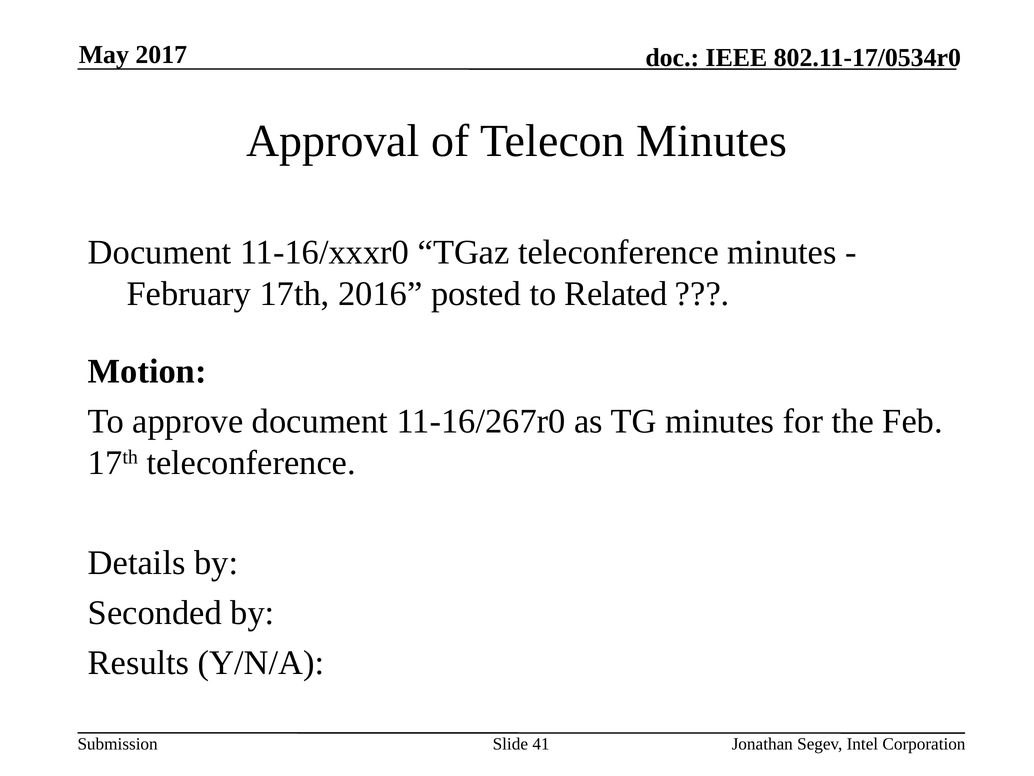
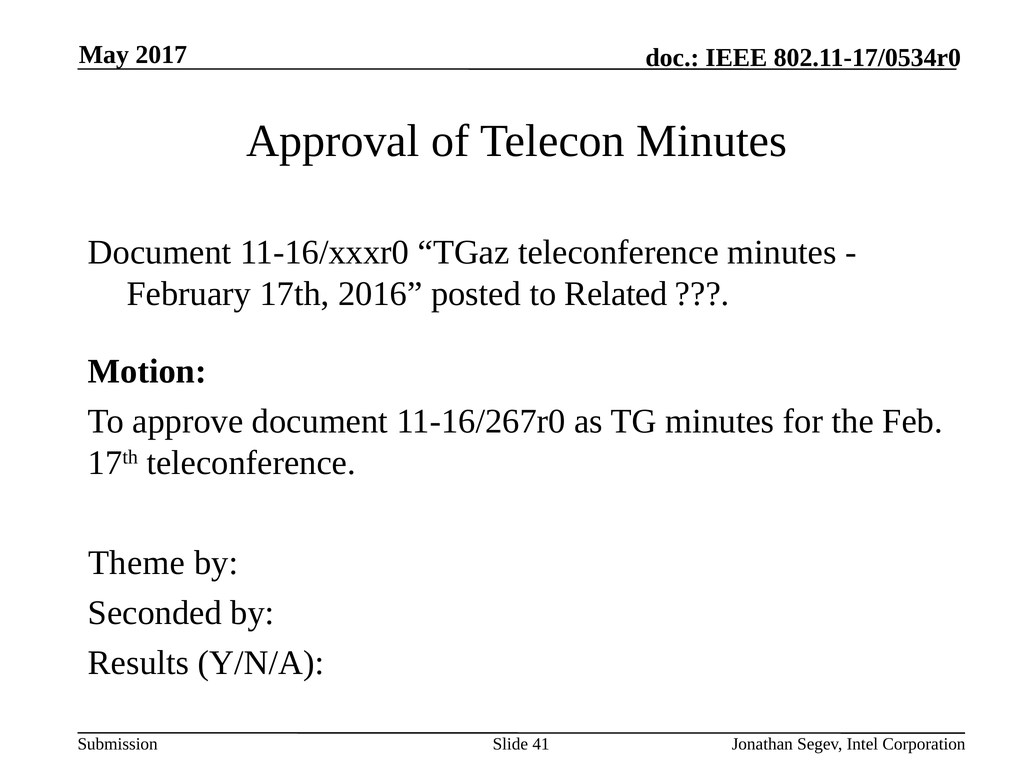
Details: Details -> Theme (137, 563)
